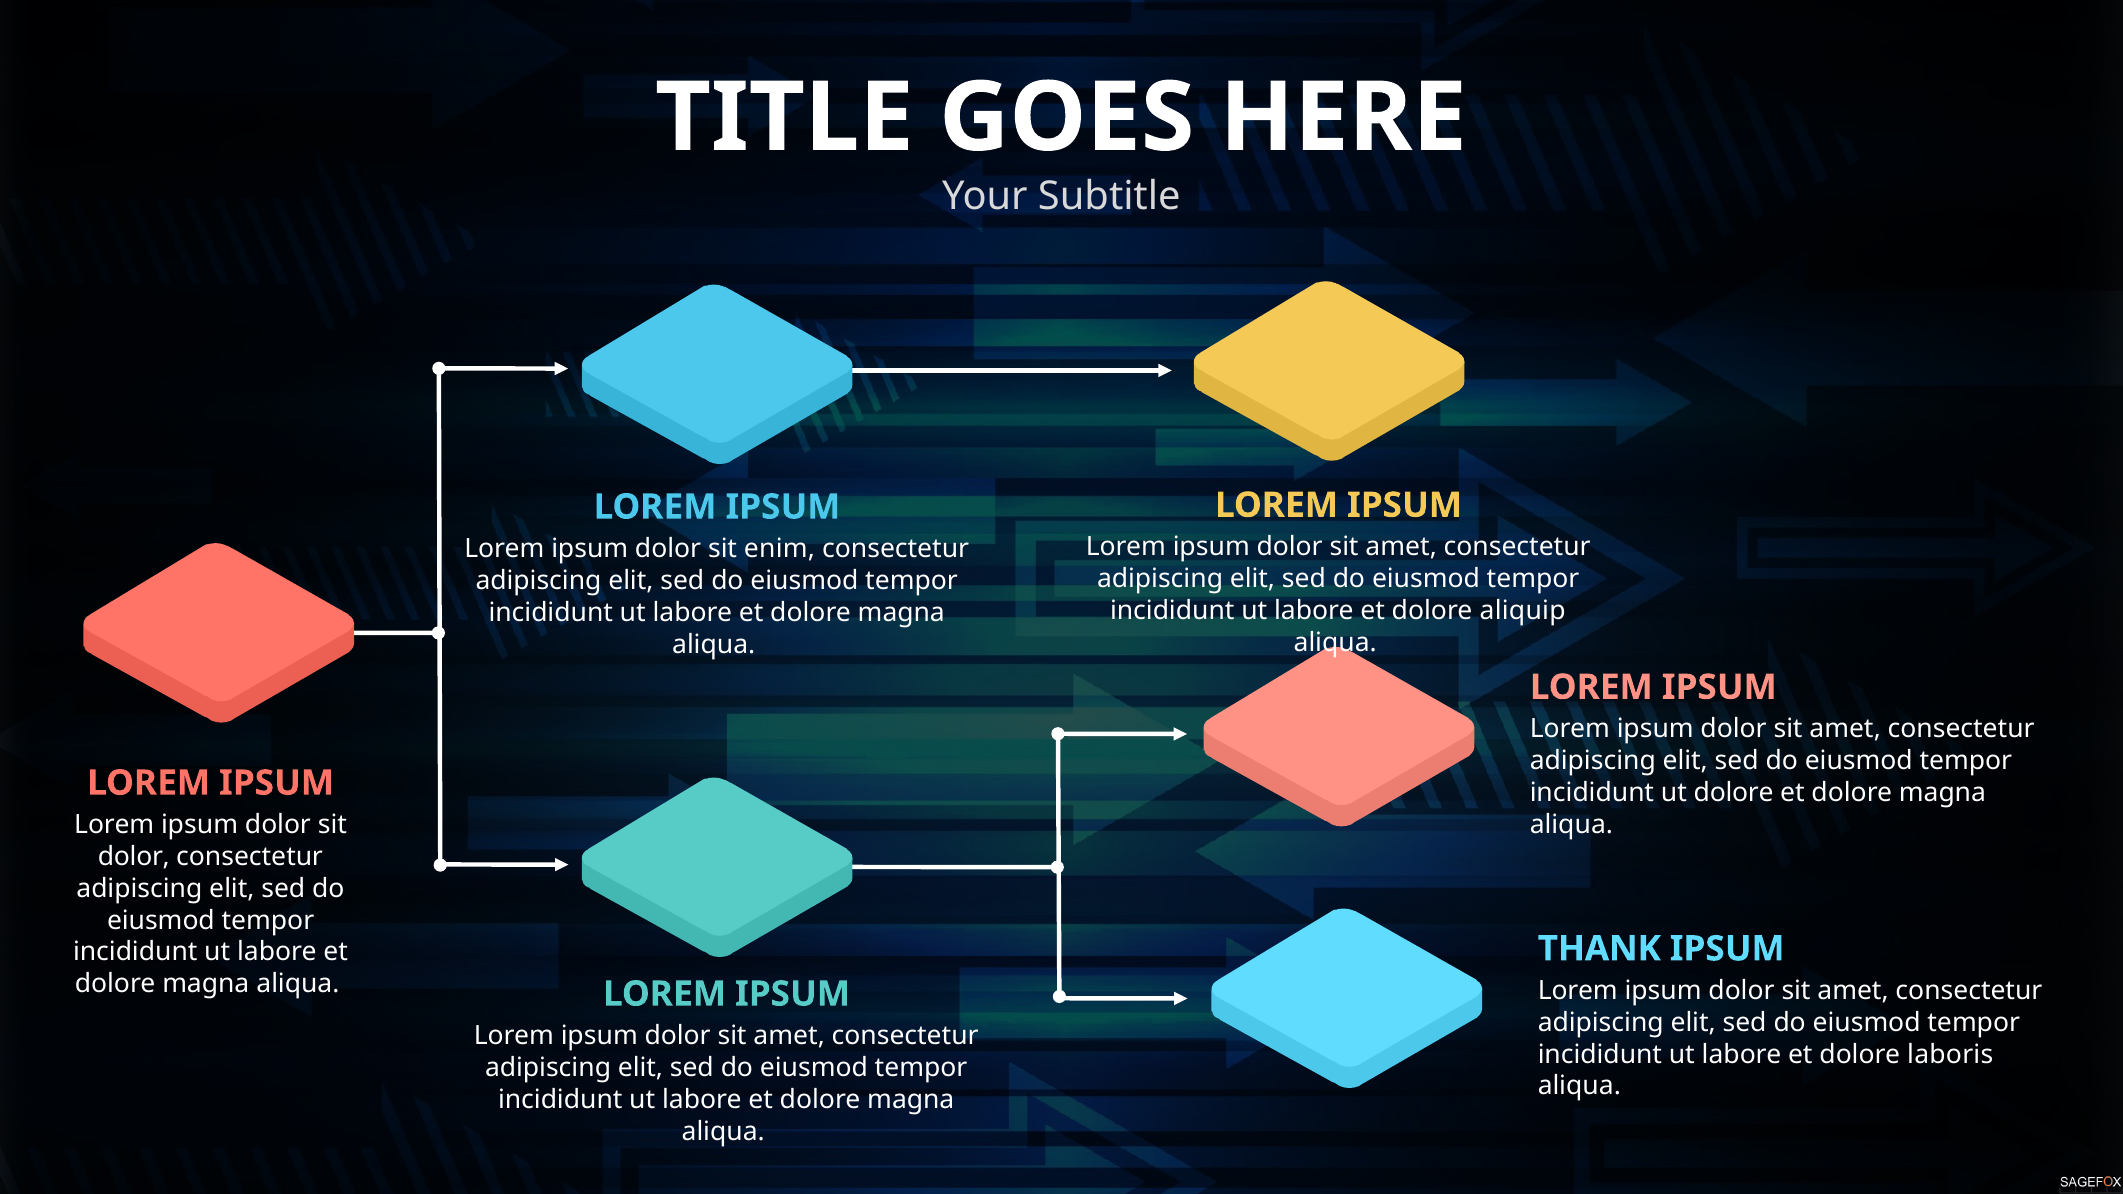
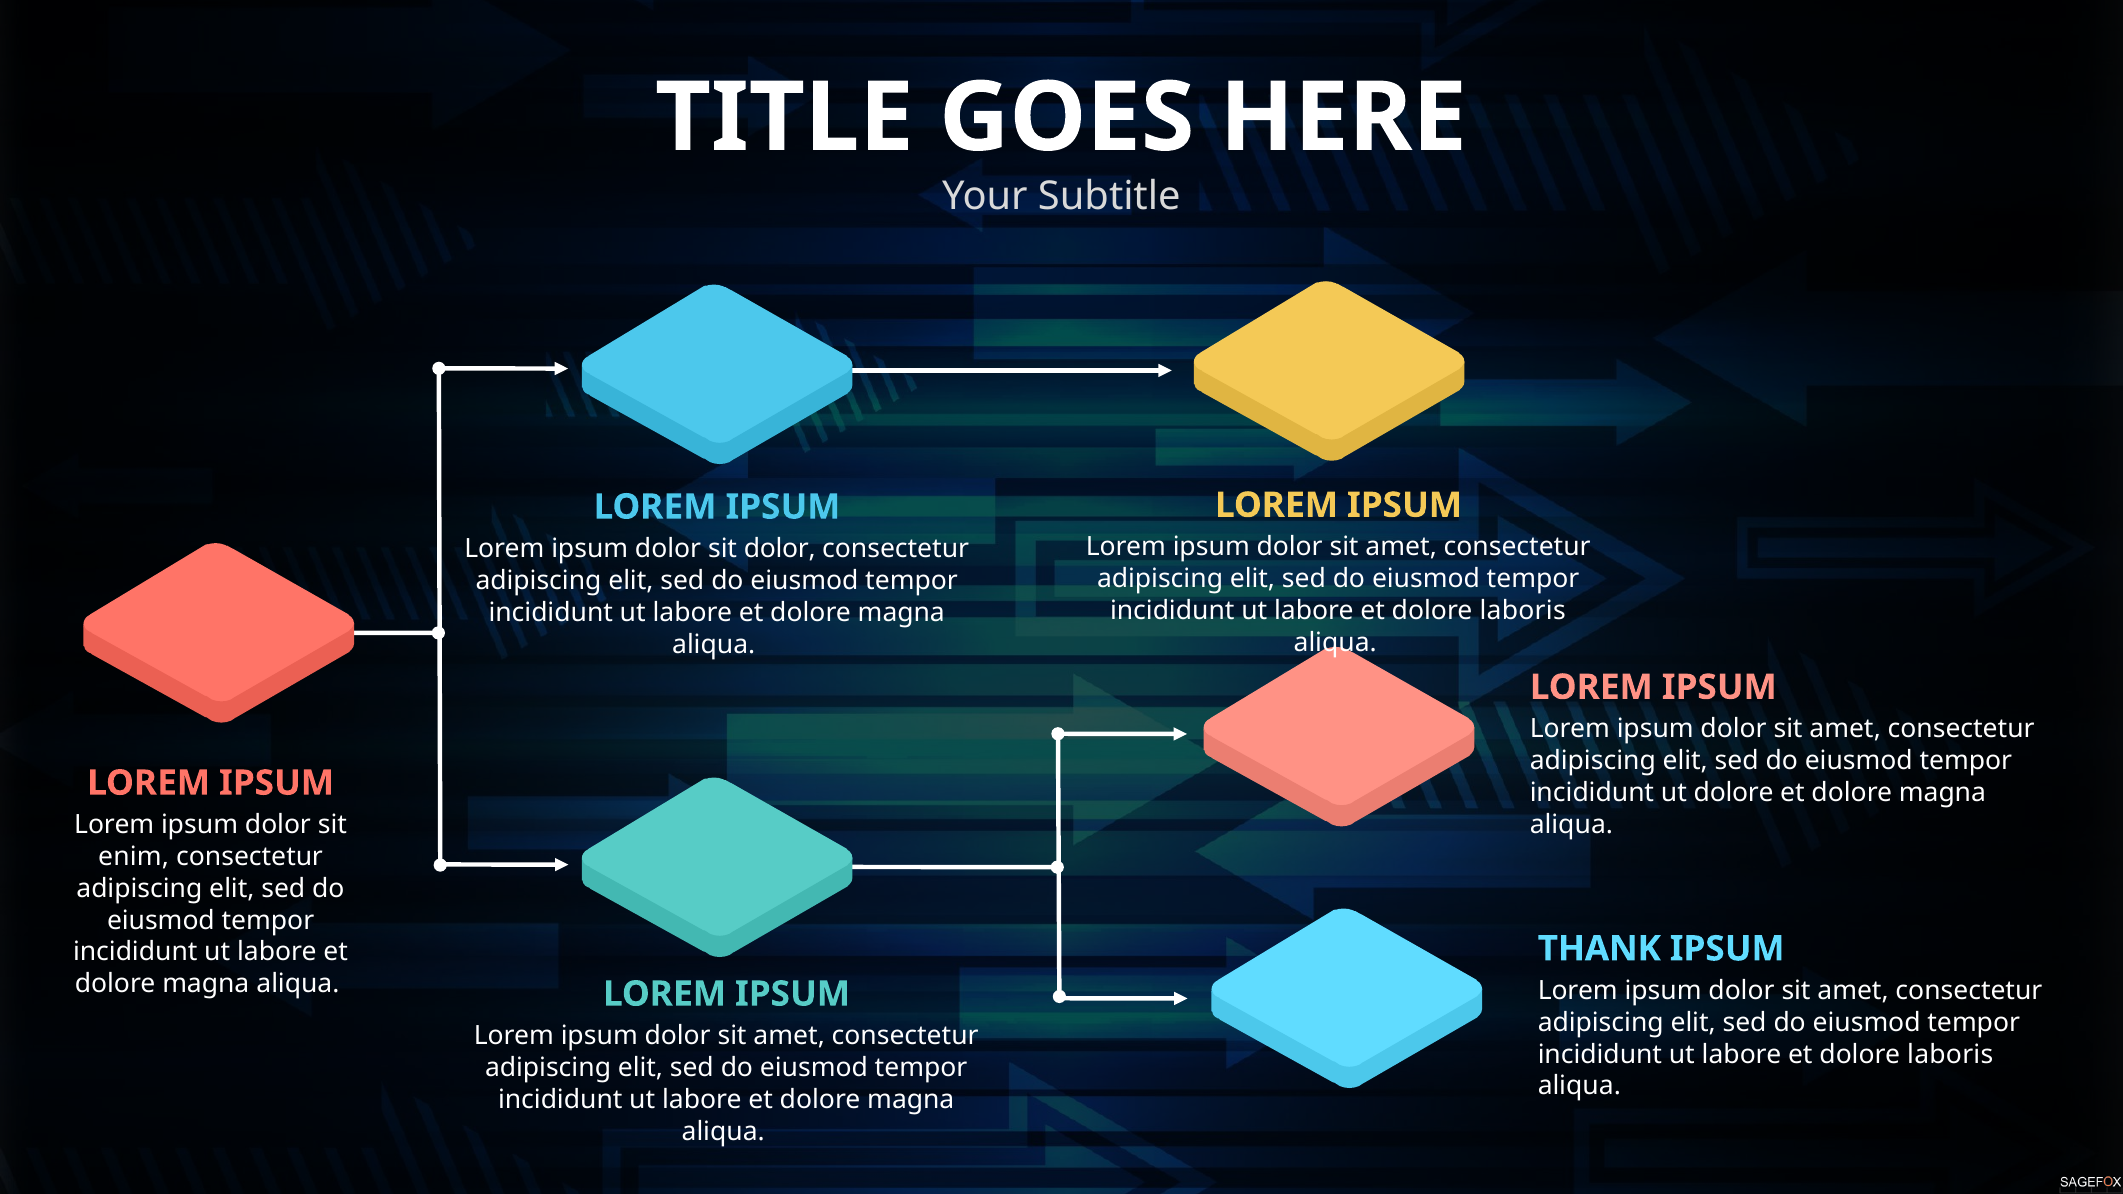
sit enim: enim -> dolor (780, 549)
aliquip: aliquip -> laboris (1523, 611)
dolor: dolor -> enim (134, 857)
